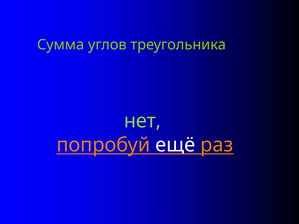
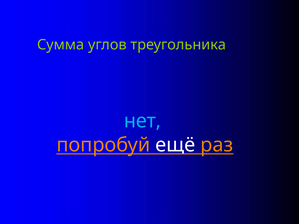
нет colour: light green -> light blue (142, 121)
